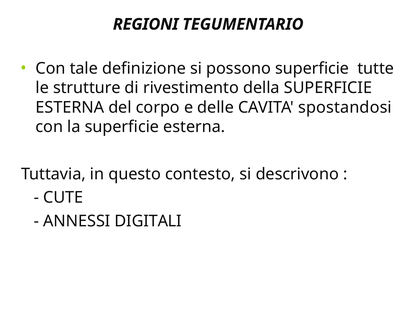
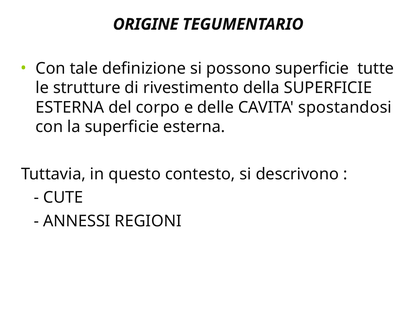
REGIONI: REGIONI -> ORIGINE (146, 24)
DIGITALI: DIGITALI -> REGIONI (148, 221)
